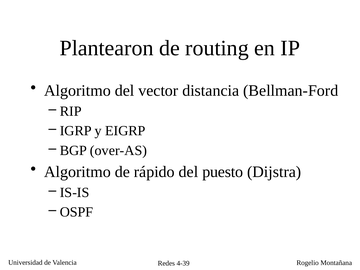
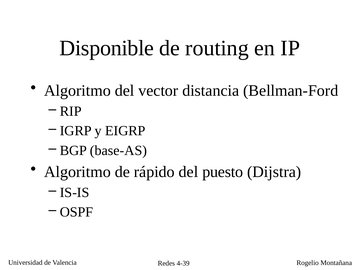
Plantearon: Plantearon -> Disponible (107, 48)
over-AS: over-AS -> base-AS (119, 150)
